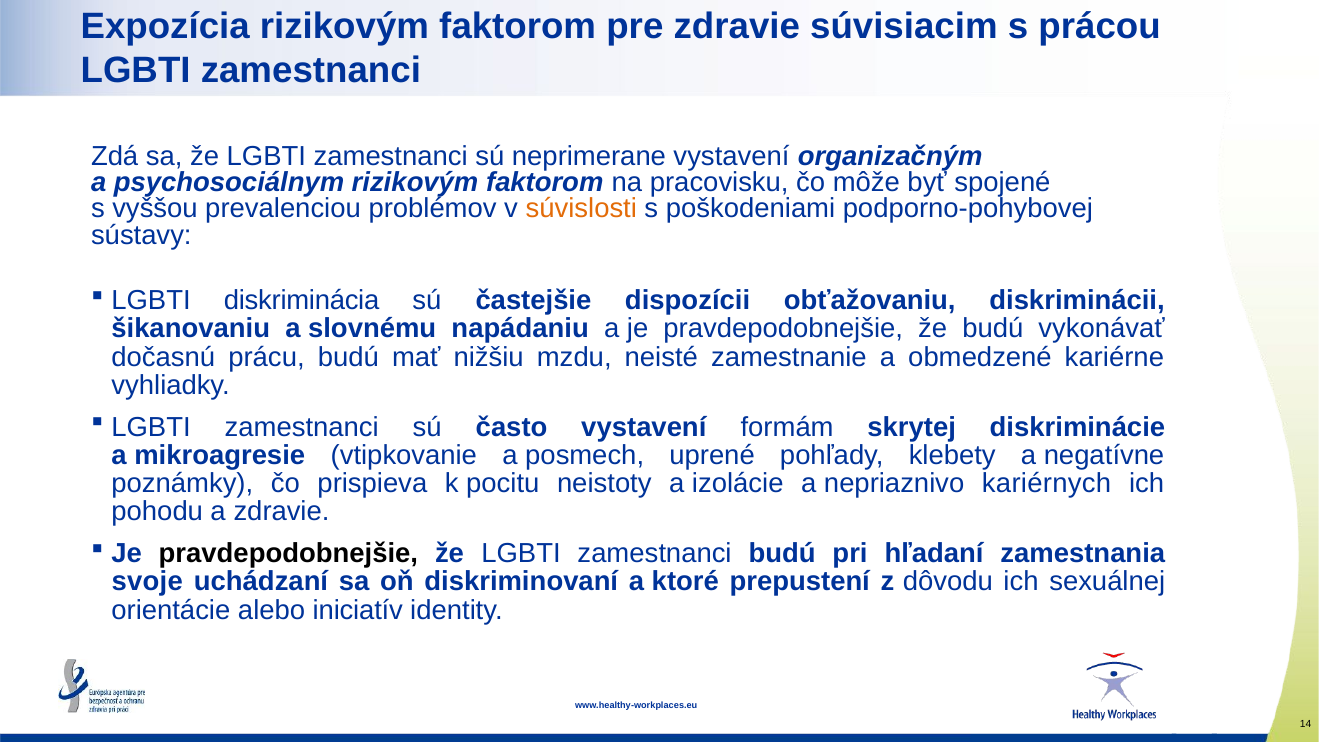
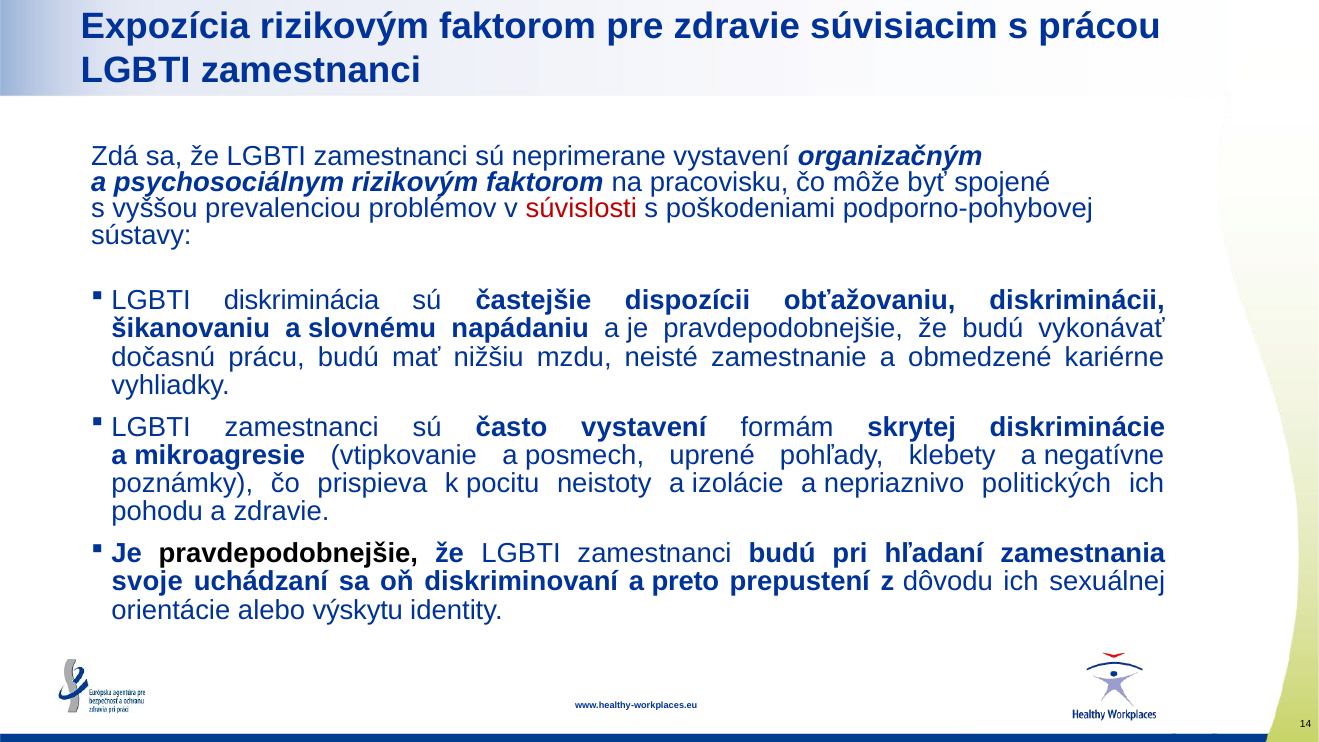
súvislosti colour: orange -> red (581, 209)
kariérnych: kariérnych -> politických (1047, 484)
ktoré: ktoré -> preto (685, 582)
iniciatív: iniciatív -> výskytu (358, 610)
